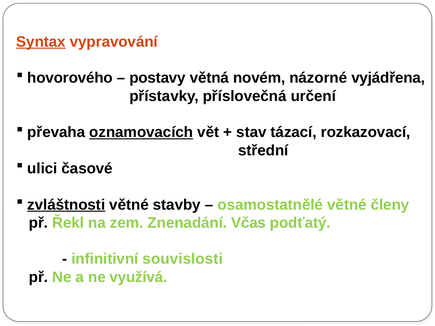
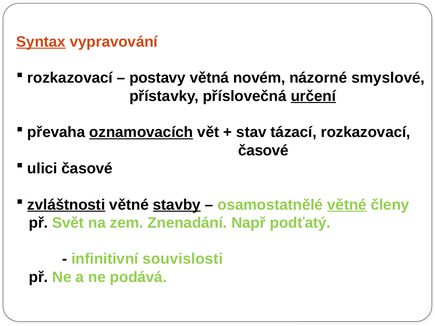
hovorového: hovorového -> rozkazovací (70, 78)
vyjádřena: vyjádřena -> smyslové (388, 78)
určení underline: none -> present (313, 96)
střední: střední -> časové (263, 150)
stavby underline: none -> present (177, 205)
větné underline: none -> present (347, 205)
Řekl: Řekl -> Svět (68, 223)
Včas: Včas -> Např (249, 223)
využívá: využívá -> podává (138, 277)
